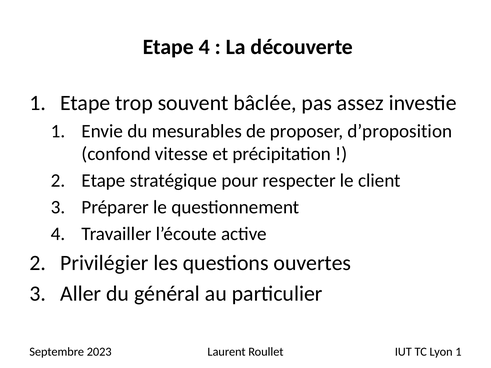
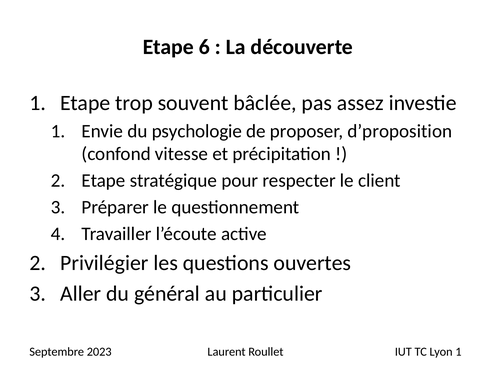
Etape 4: 4 -> 6 (204, 47)
mesurables: mesurables -> psychologie (197, 131)
